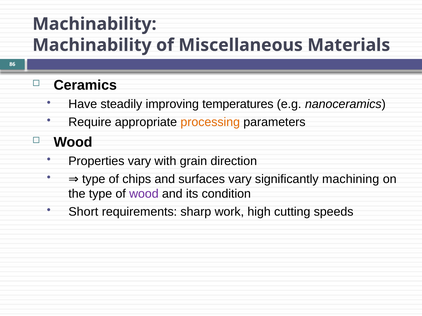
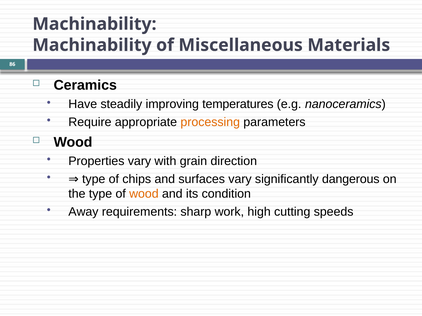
machining: machining -> dangerous (351, 179)
wood colour: purple -> orange (144, 194)
Short: Short -> Away (83, 212)
